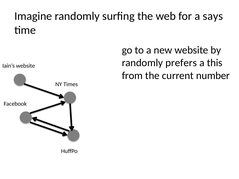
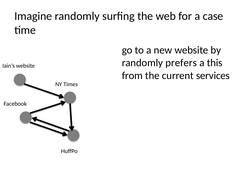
says: says -> case (213, 16)
number: number -> services (213, 76)
